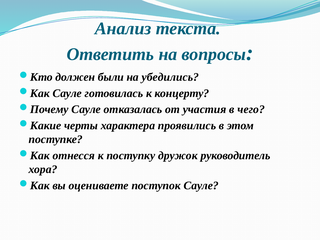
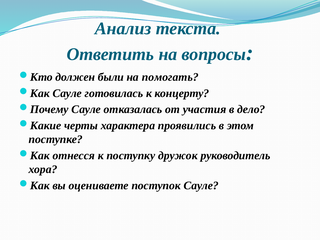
убедились: убедились -> помогать (170, 77)
чего: чего -> дело (251, 109)
